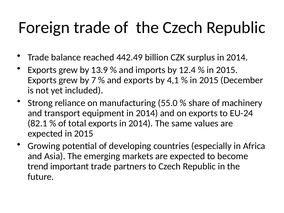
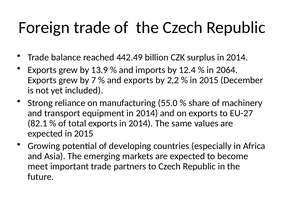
2015: 2015 -> 2064 (227, 70)
4,1: 4,1 -> 2,2 (173, 80)
EU-24: EU-24 -> EU-27 (241, 113)
trend: trend -> meet (38, 166)
